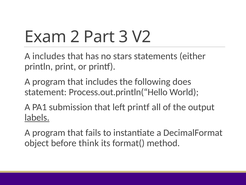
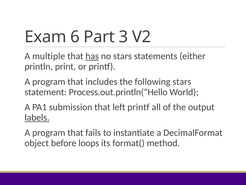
2: 2 -> 6 (75, 37)
A includes: includes -> multiple (49, 56)
has underline: none -> present (92, 56)
following does: does -> stars (182, 81)
think: think -> loops (89, 143)
